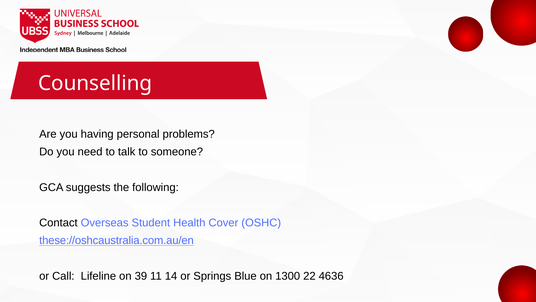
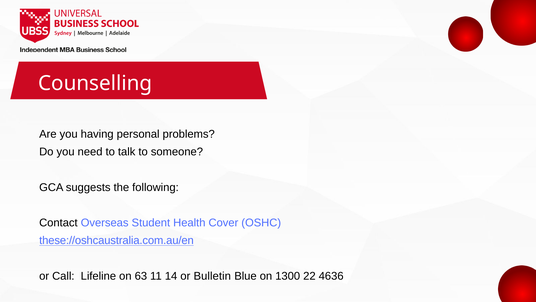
39: 39 -> 63 (141, 276)
Springs: Springs -> Bulletin (212, 276)
